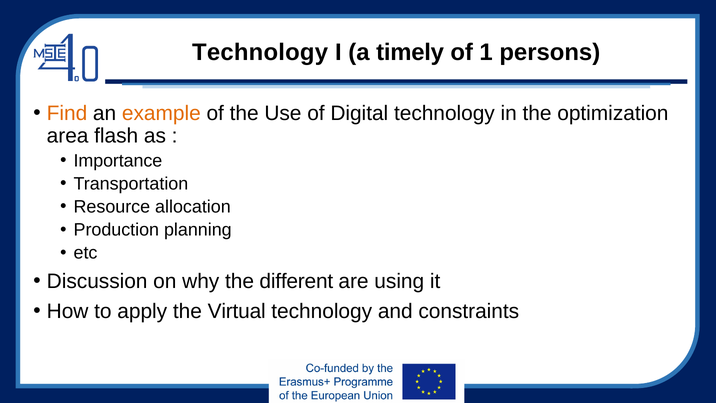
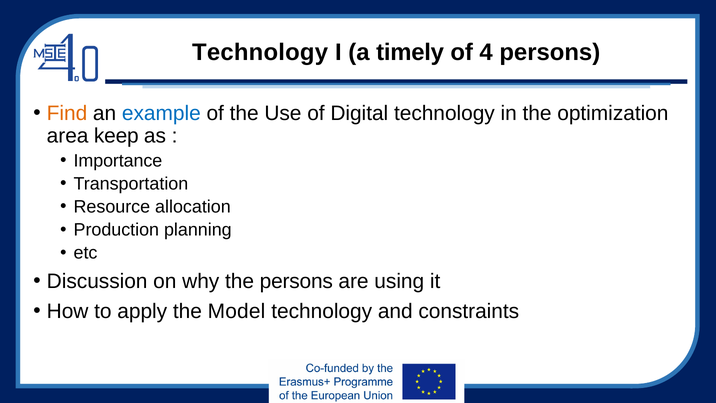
1: 1 -> 4 (486, 52)
example colour: orange -> blue (161, 113)
flash: flash -> keep (116, 136)
the different: different -> persons (296, 281)
Virtual: Virtual -> Model (236, 311)
